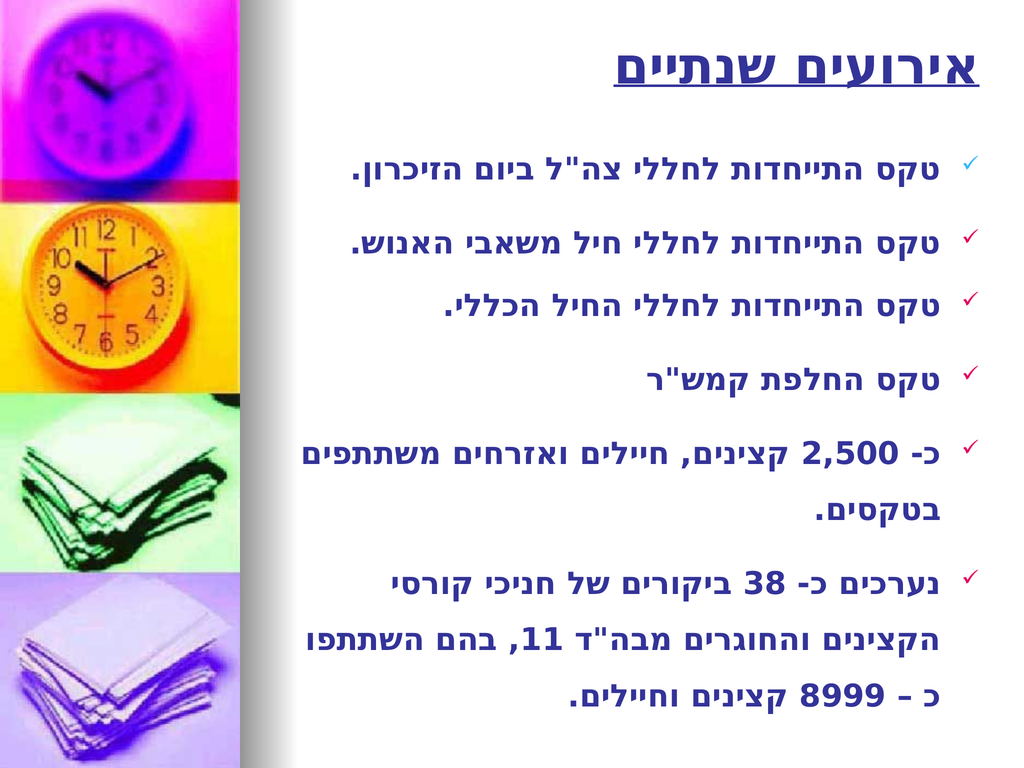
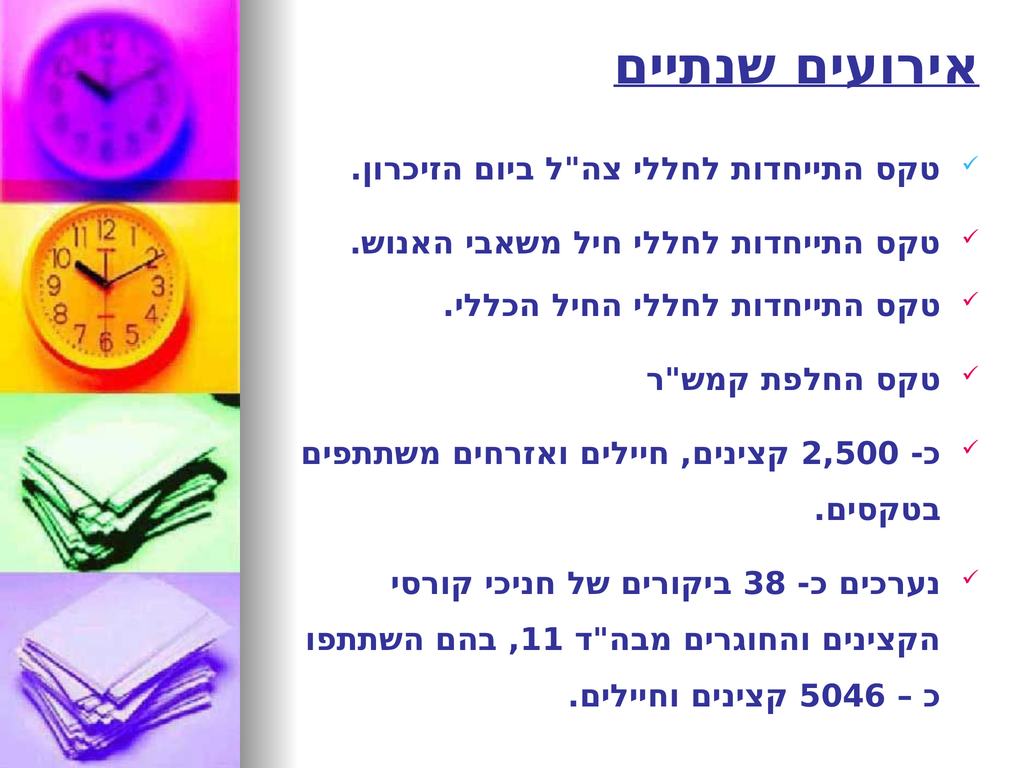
8999: 8999 -> 5046 (843, 696)
